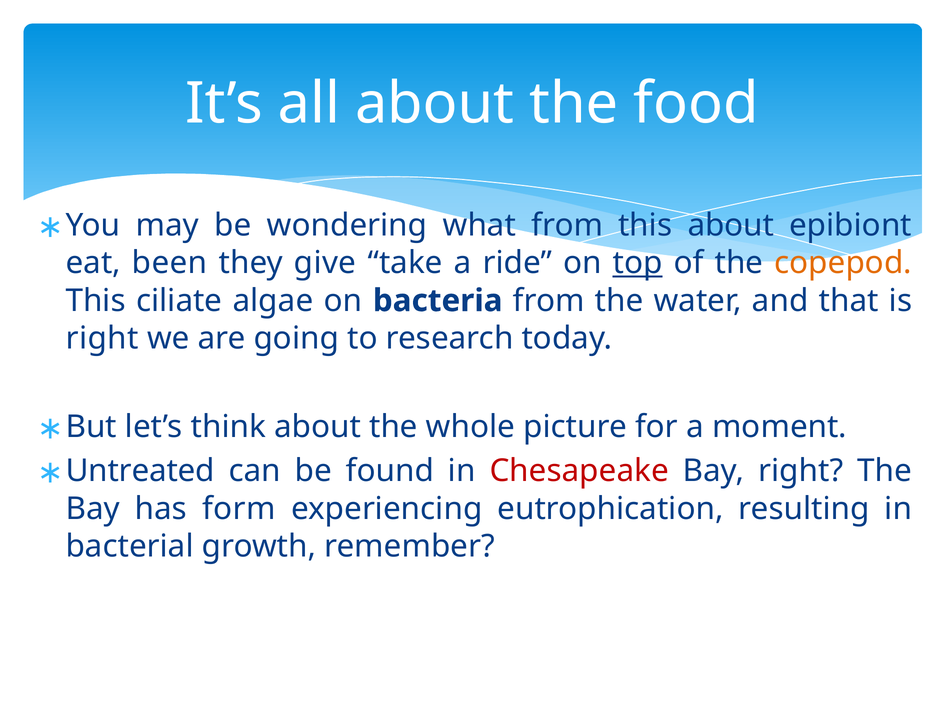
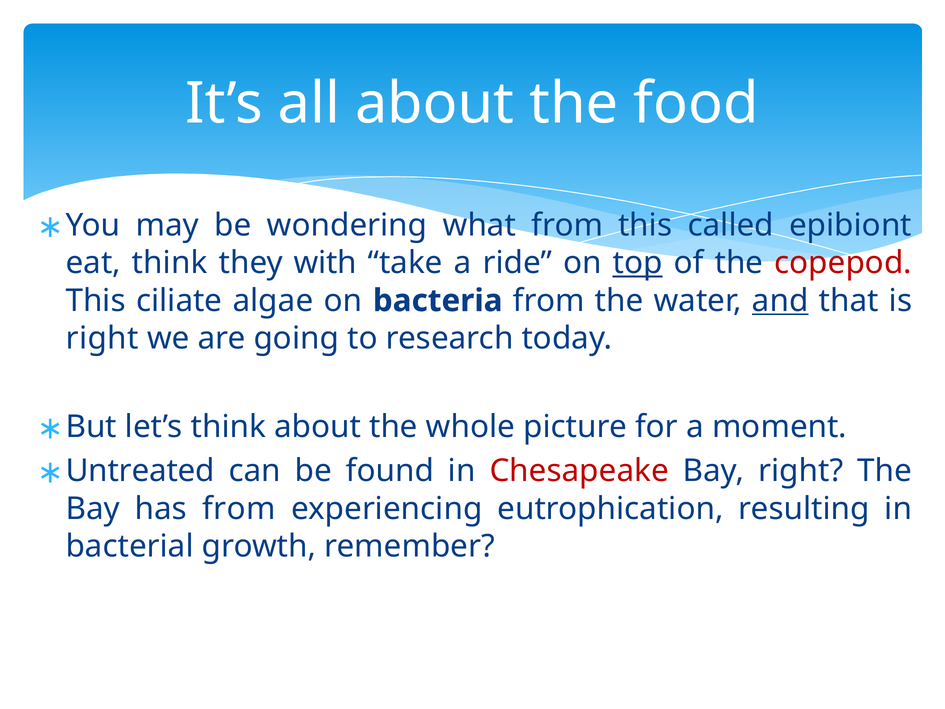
this about: about -> called (731, 225)
eat been: been -> think (170, 263)
give: give -> with (325, 263)
copepod colour: orange -> red (843, 263)
and underline: none -> present (780, 301)
has form: form -> from (239, 508)
